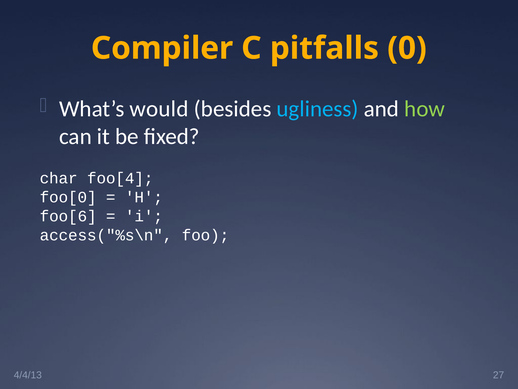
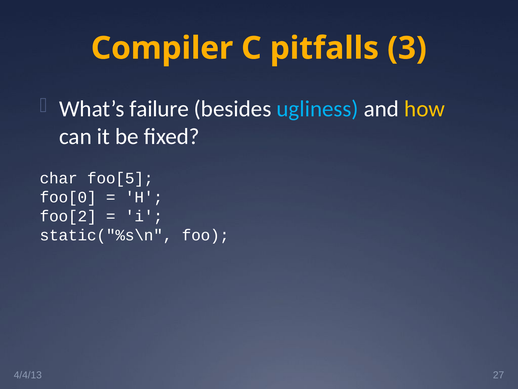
0: 0 -> 3 (407, 48)
would: would -> failure (159, 109)
how colour: light green -> yellow (425, 109)
foo[4: foo[4 -> foo[5 (120, 178)
foo[6: foo[6 -> foo[2 (68, 216)
access("%s\n: access("%s\n -> static("%s\n (106, 235)
